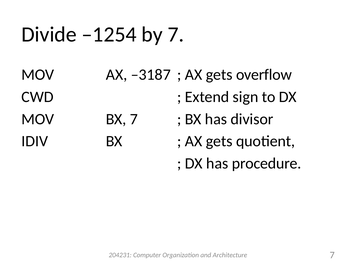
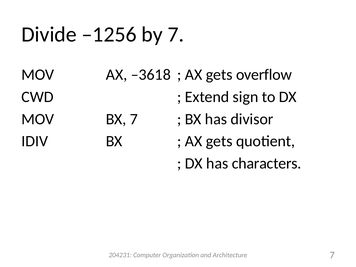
–1254: –1254 -> –1256 (109, 34)
–3187: –3187 -> –3618 (151, 75)
procedure: procedure -> characters (267, 163)
